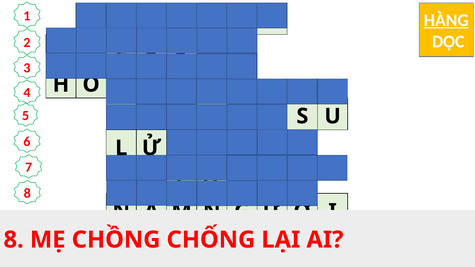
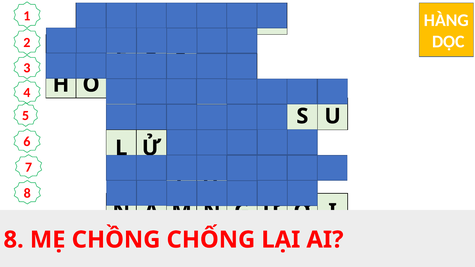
HÀNG underline: present -> none (446, 20)
